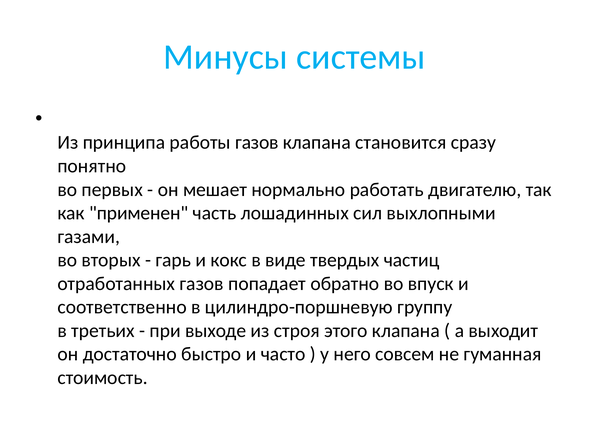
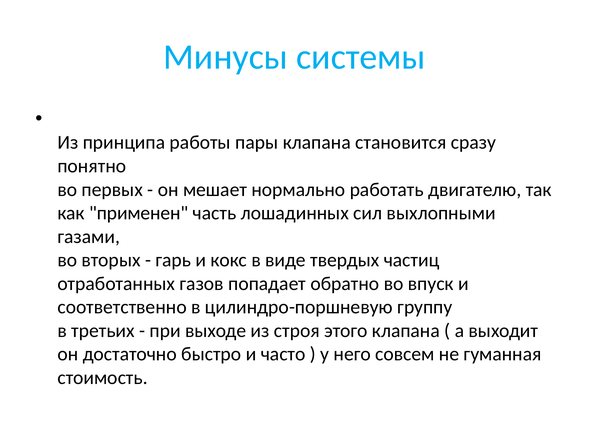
работы газов: газов -> пары (257, 143)
